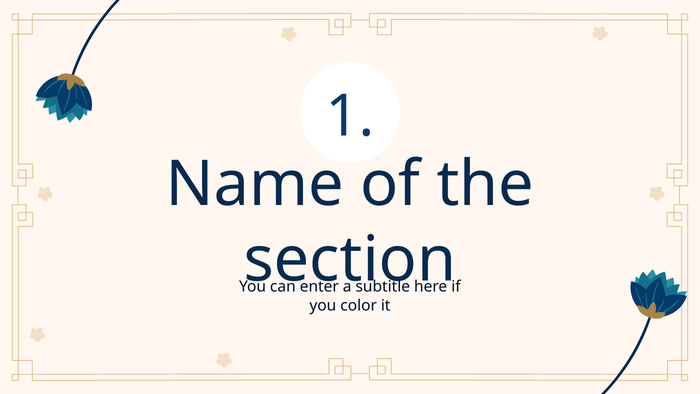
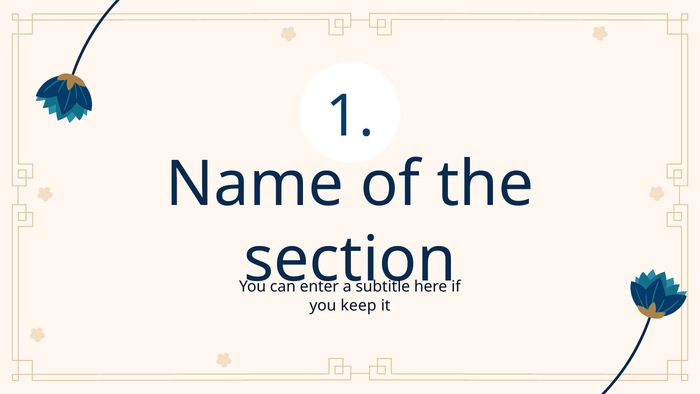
color: color -> keep (359, 305)
